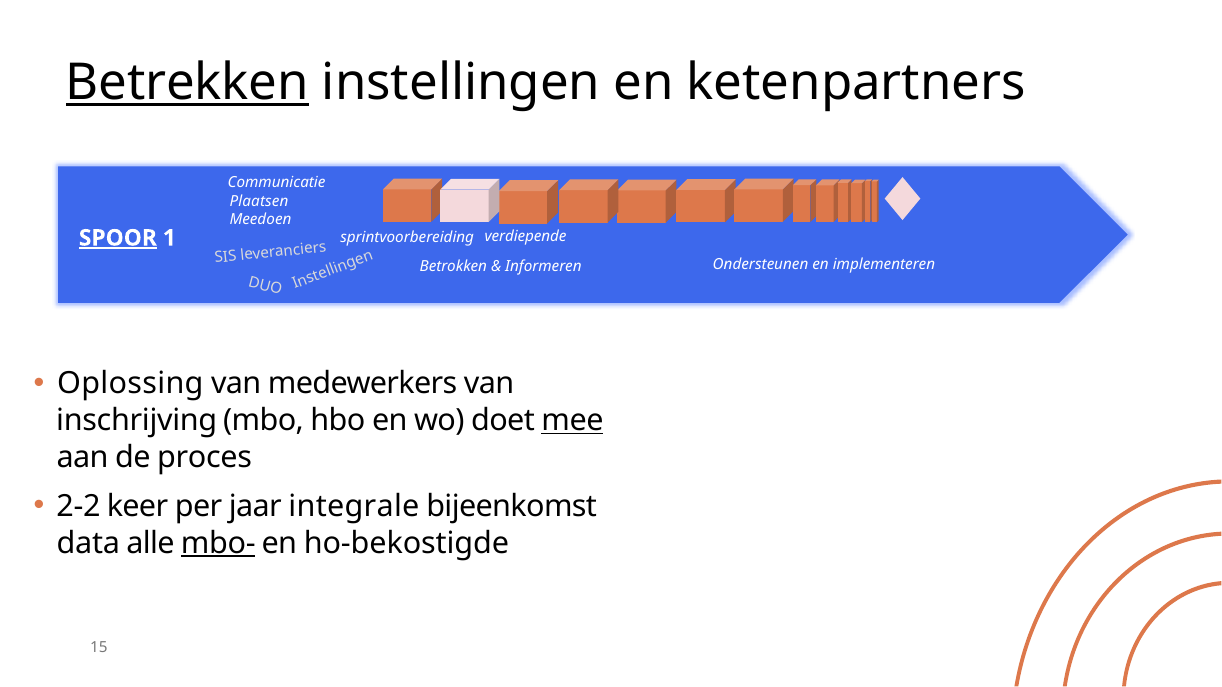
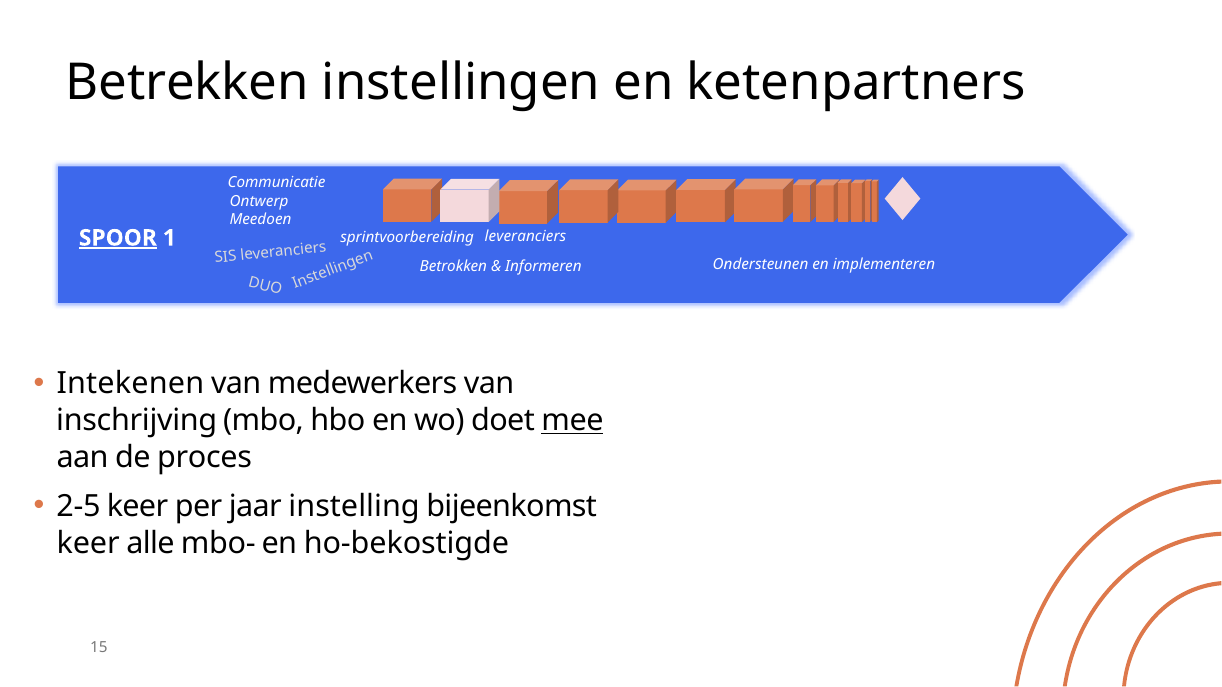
Betrekken underline: present -> none (187, 83)
Plaatsen: Plaatsen -> Ontwerp (259, 201)
sprintvoorbereiding verdiepende: verdiepende -> leveranciers (525, 236)
Oplossing: Oplossing -> Intekenen (130, 384)
2-2: 2-2 -> 2-5 (78, 507)
integrale: integrale -> instelling (354, 507)
data: data -> keer (88, 543)
mbo- underline: present -> none (218, 543)
